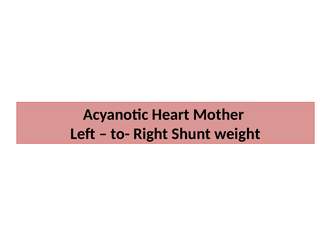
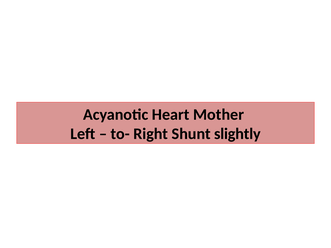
weight: weight -> slightly (237, 134)
